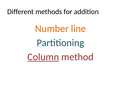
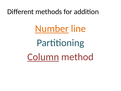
Number underline: none -> present (52, 29)
